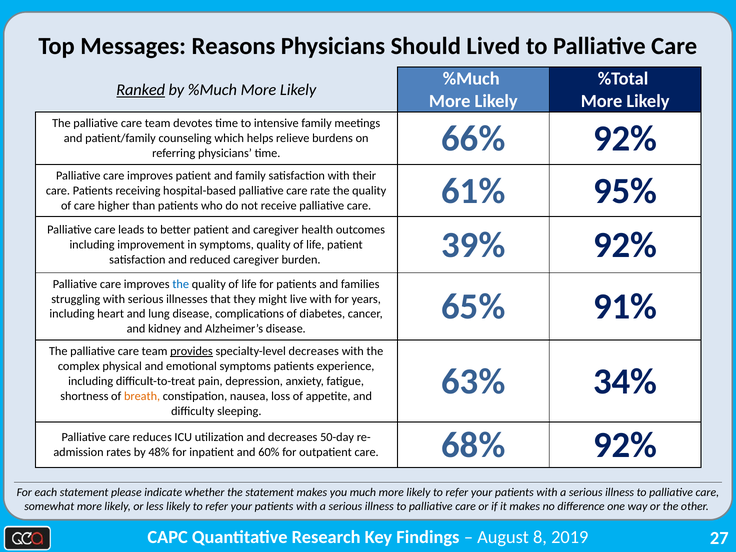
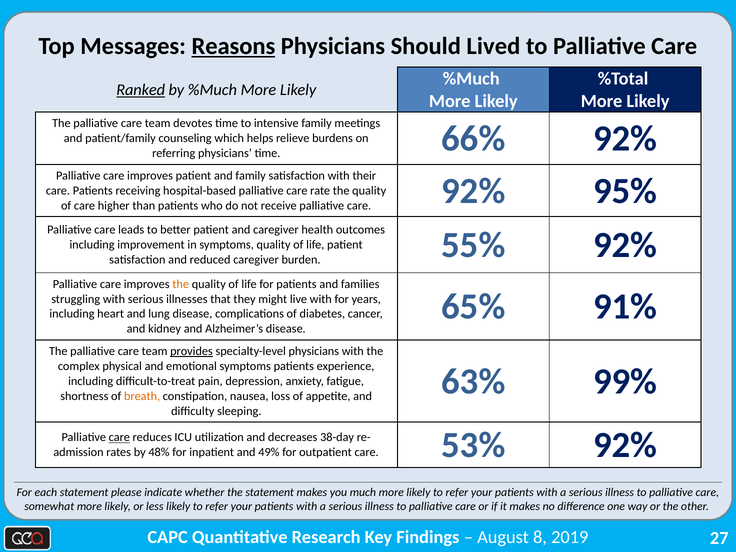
Reasons underline: none -> present (233, 46)
care 61%: 61% -> 92% (473, 191)
39%: 39% -> 55% (473, 245)
the colour: blue -> orange (181, 284)
specialty-level decreases: decreases -> physicians (314, 351)
34%: 34% -> 99% (625, 382)
care underline: none -> present (119, 437)
50-day: 50-day -> 38-day (337, 437)
60%: 60% -> 49% (269, 452)
68%: 68% -> 53% (473, 445)
